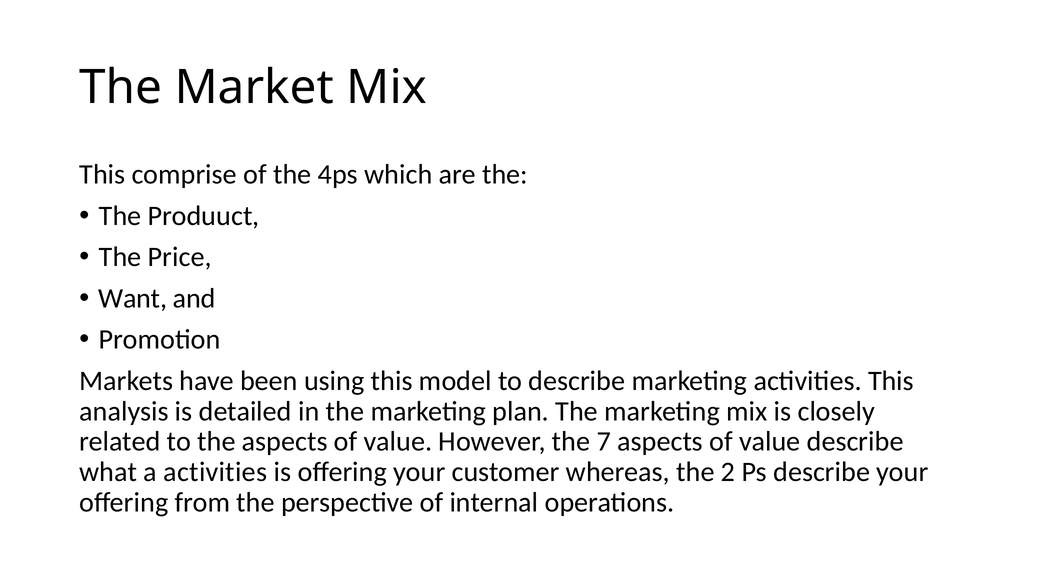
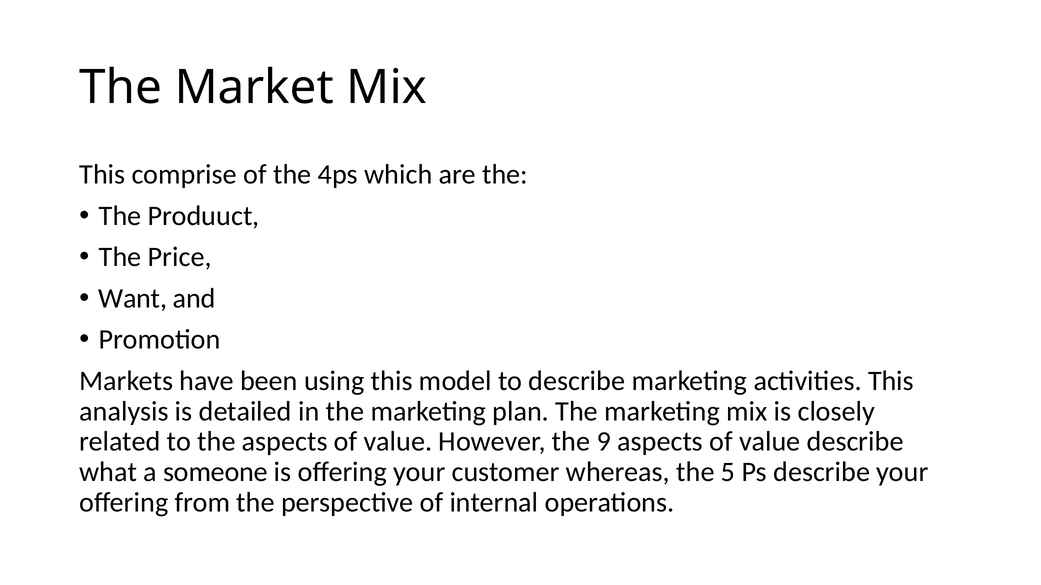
7: 7 -> 9 (604, 442)
a activities: activities -> someone (216, 473)
2: 2 -> 5 (728, 473)
